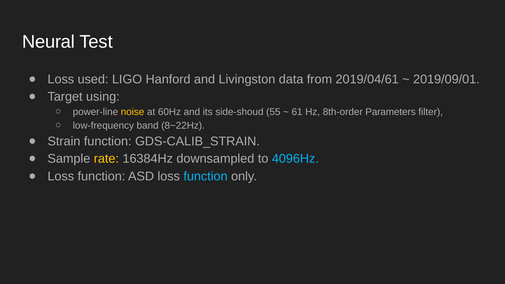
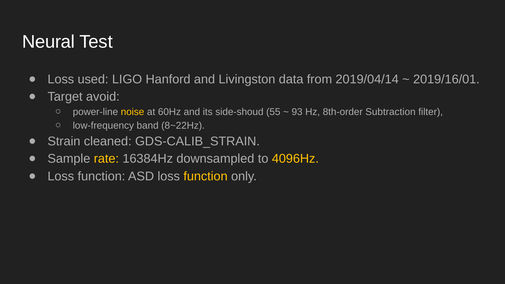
2019/04/61: 2019/04/61 -> 2019/04/14 (367, 79)
2019/09/01: 2019/09/01 -> 2019/16/01 (446, 79)
using: using -> avoid (103, 97)
61: 61 -> 93 (297, 112)
Parameters: Parameters -> Subtraction (390, 112)
Strain function: function -> cleaned (108, 141)
4096Hz colour: light blue -> yellow (295, 159)
function colour: light blue -> yellow (206, 176)
